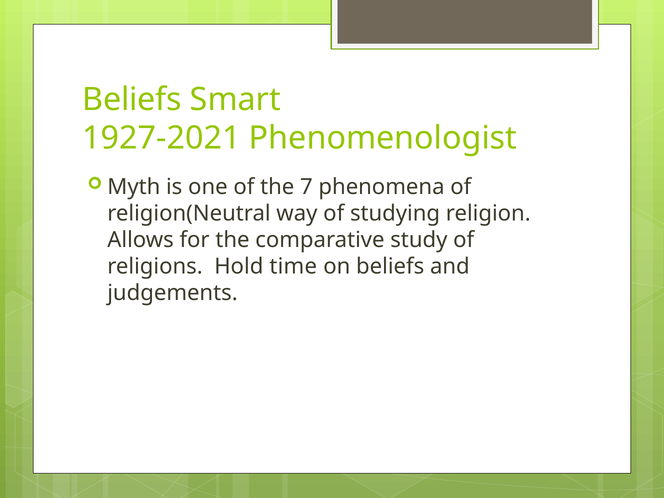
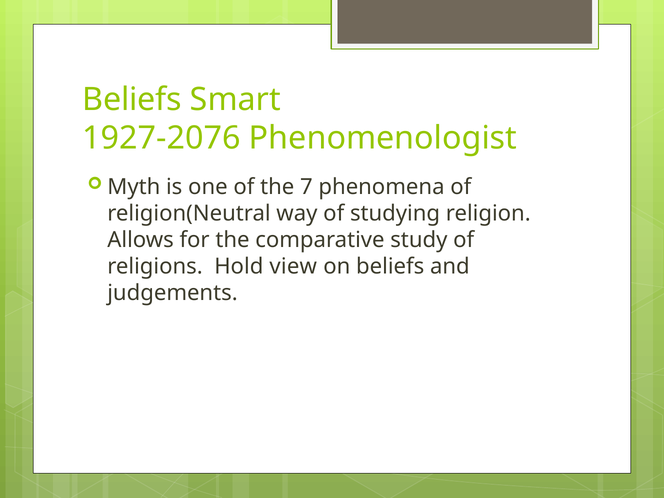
1927-2021: 1927-2021 -> 1927-2076 (161, 138)
time: time -> view (293, 267)
